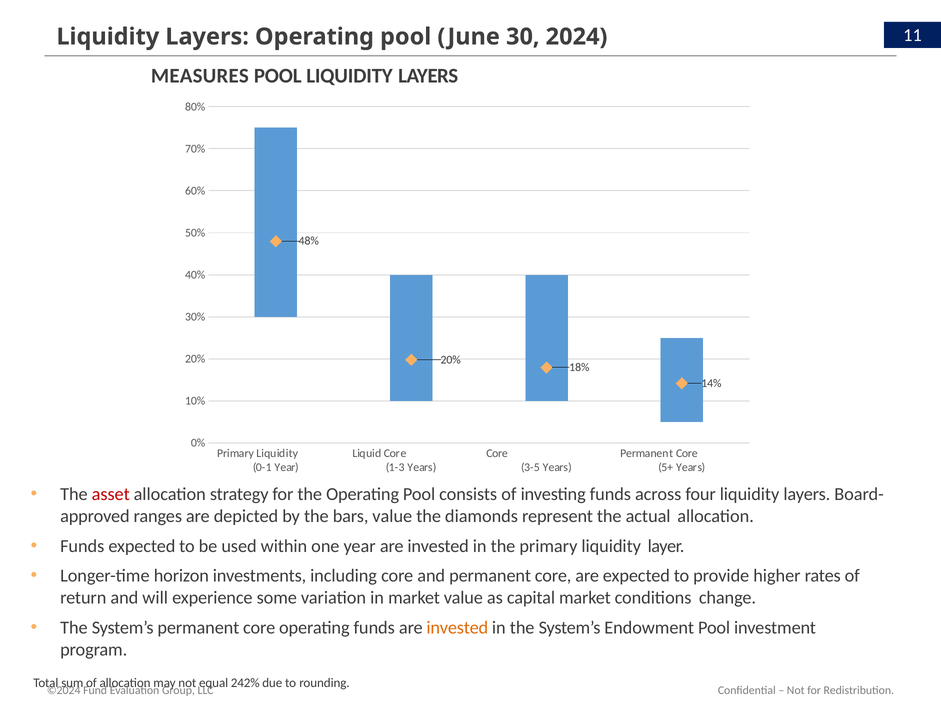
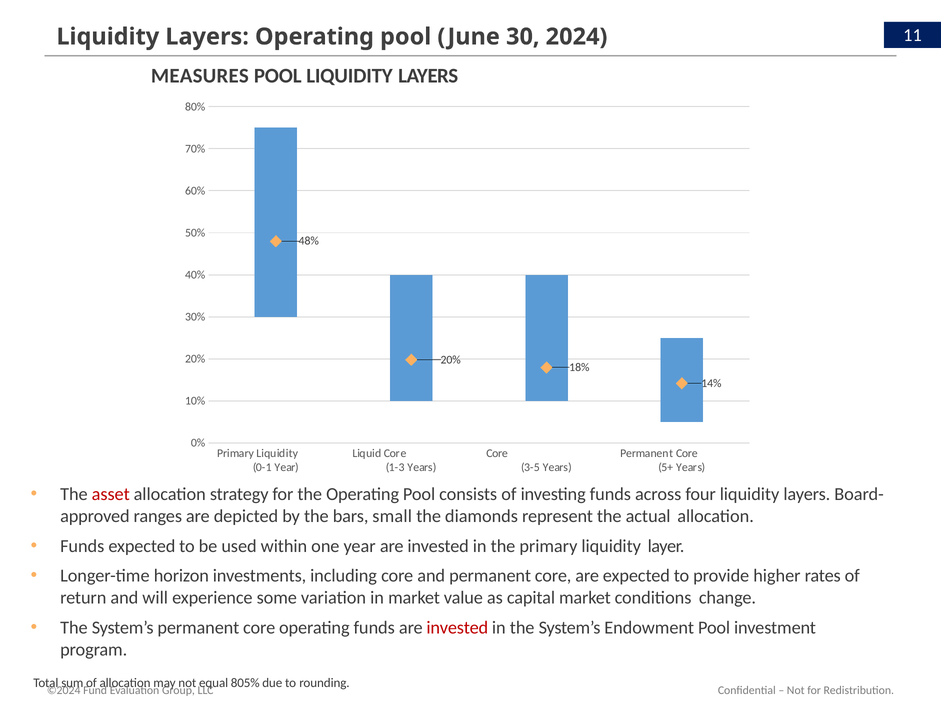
bars value: value -> small (392, 516)
invested colour: orange -> red (457, 627)
242%: 242% -> 805% (245, 683)
